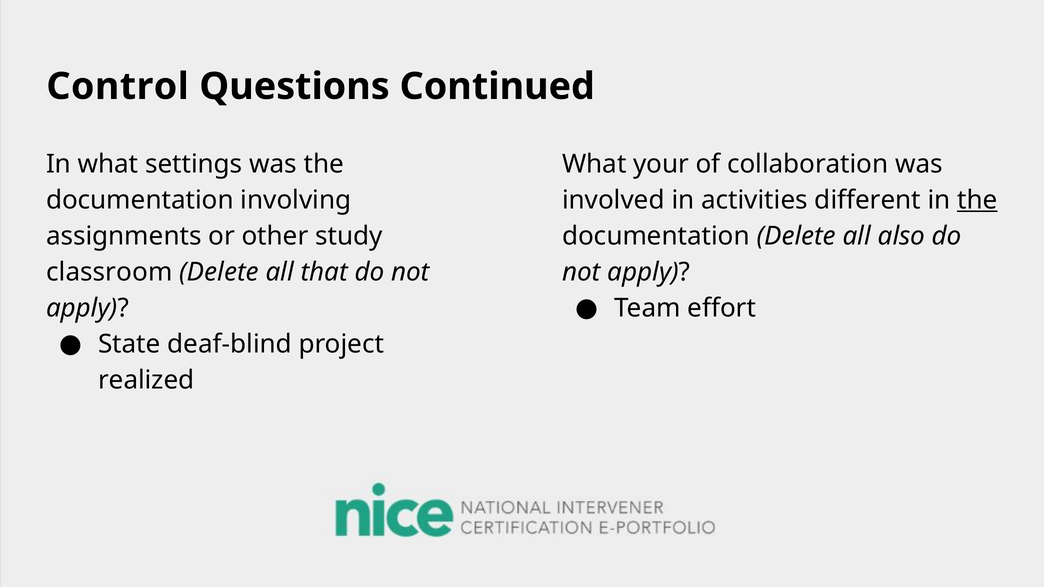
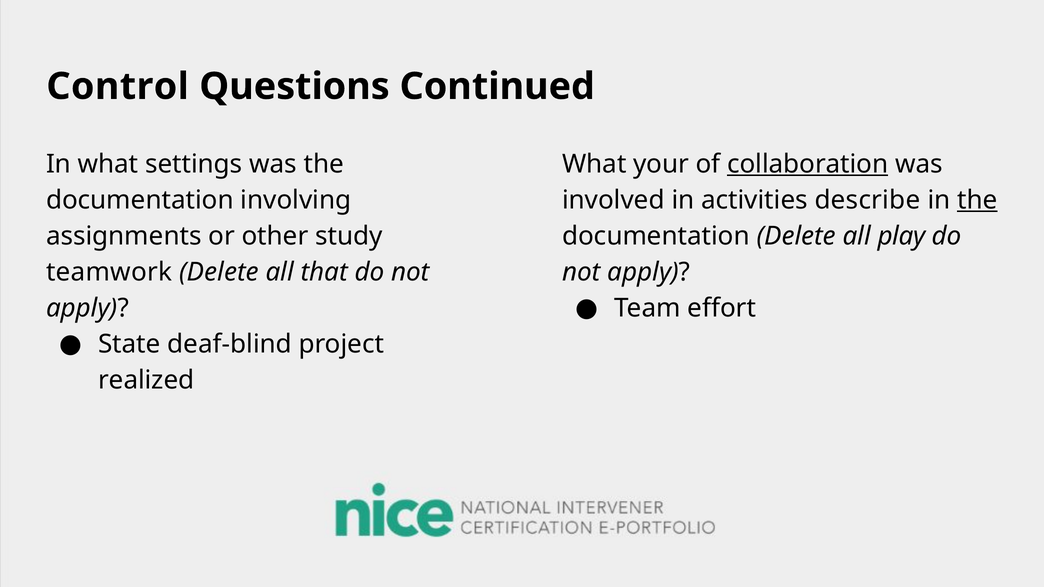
collaboration underline: none -> present (808, 164)
different: different -> describe (868, 200)
also: also -> play (902, 236)
classroom: classroom -> teamwork (109, 272)
